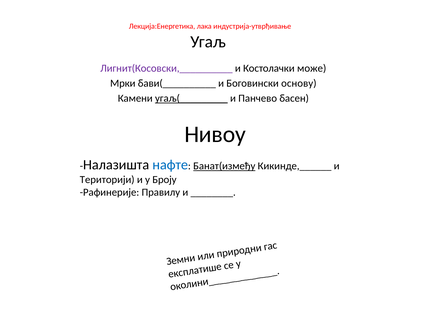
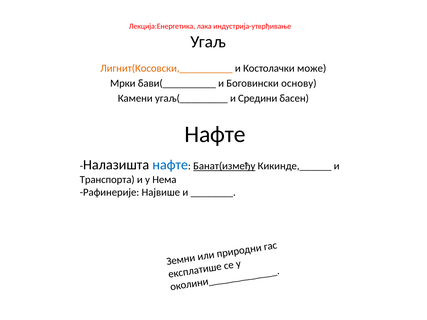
Лигнит(Косовски,__________ colour: purple -> orange (166, 69)
угаљ(_________ underline: present -> none (191, 98)
Панчево: Панчево -> Средини (258, 98)
Нивоу: Нивоу -> Нафте (215, 134)
Територији: Територији -> Транспорта (107, 180)
Броју: Броју -> Нема (164, 180)
Правилу: Правилу -> Највише (161, 193)
